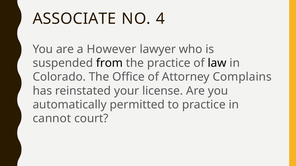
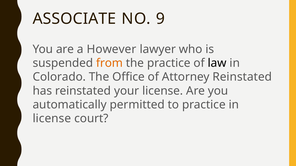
4: 4 -> 9 (160, 19)
from colour: black -> orange (110, 63)
Attorney Complains: Complains -> Reinstated (242, 77)
cannot: cannot -> license (52, 119)
